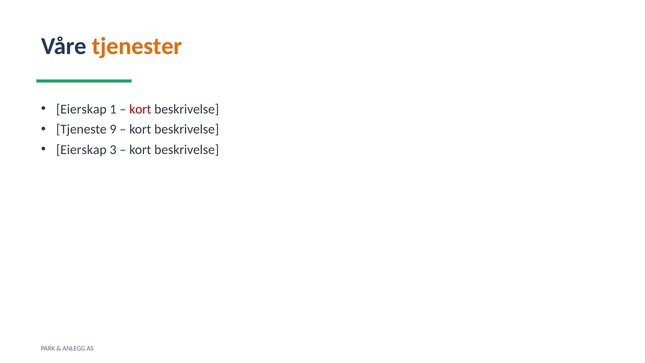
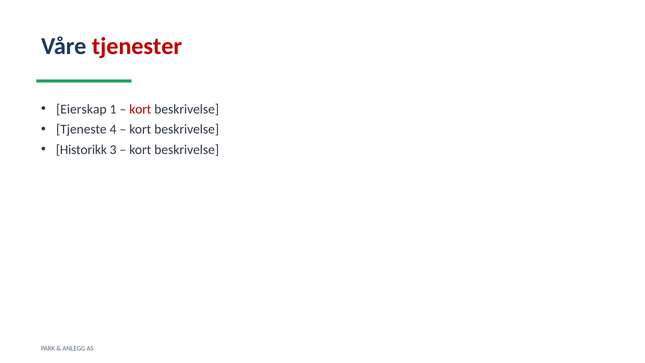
tjenester colour: orange -> red (137, 46)
9: 9 -> 4 (113, 129)
Eierskap: Eierskap -> Historikk (81, 150)
